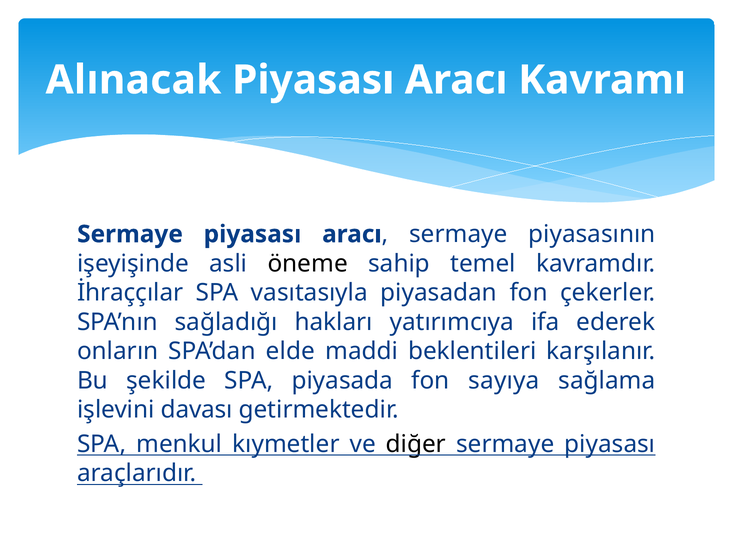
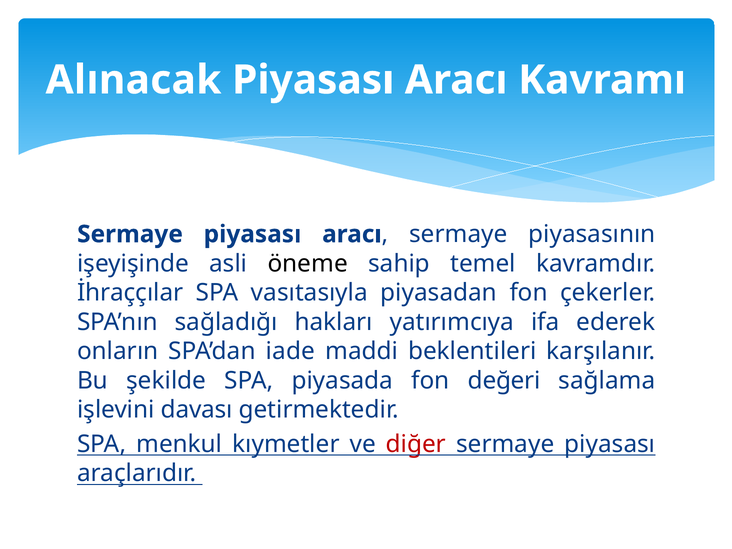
elde: elde -> iade (290, 351)
sayıya: sayıya -> değeri (504, 381)
diğer colour: black -> red (416, 444)
